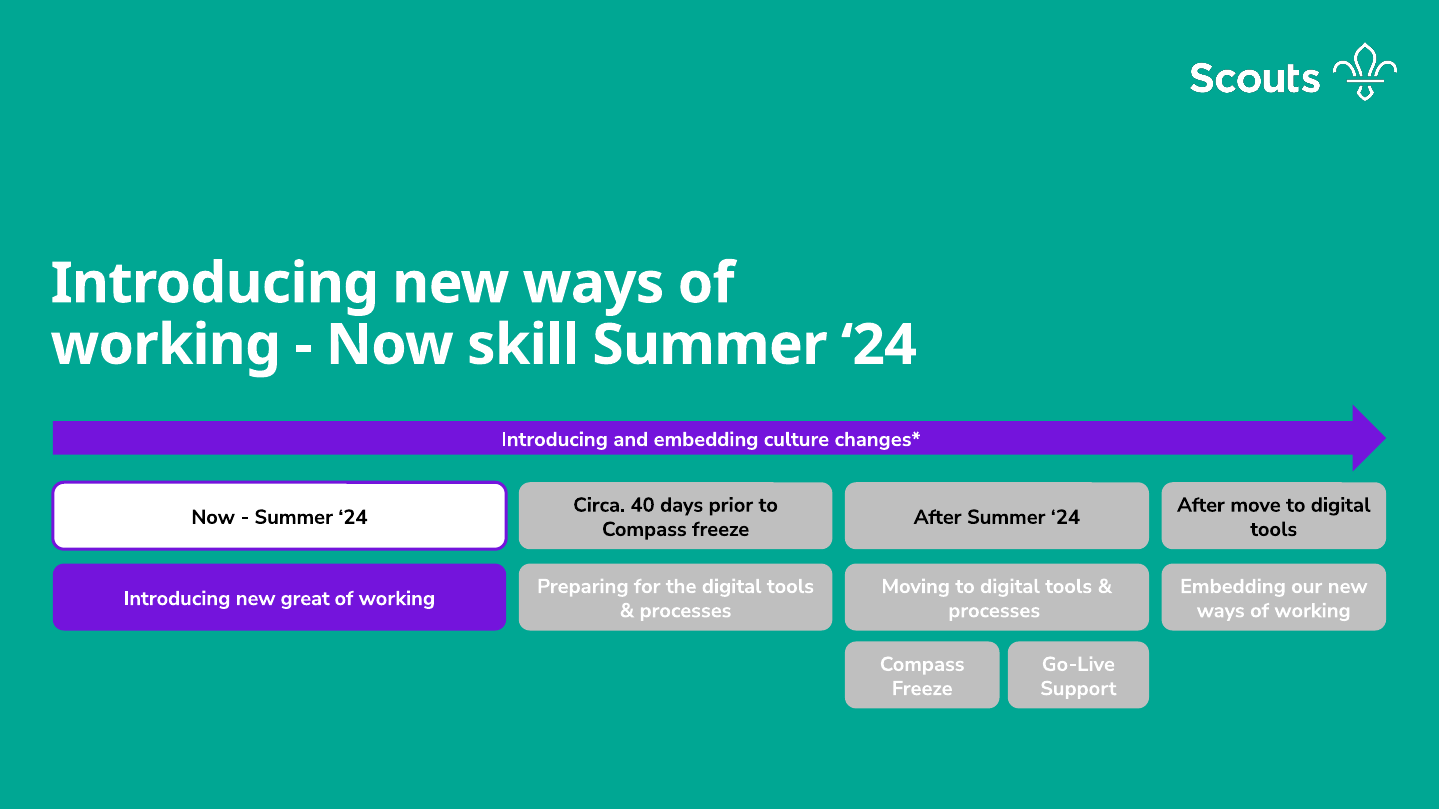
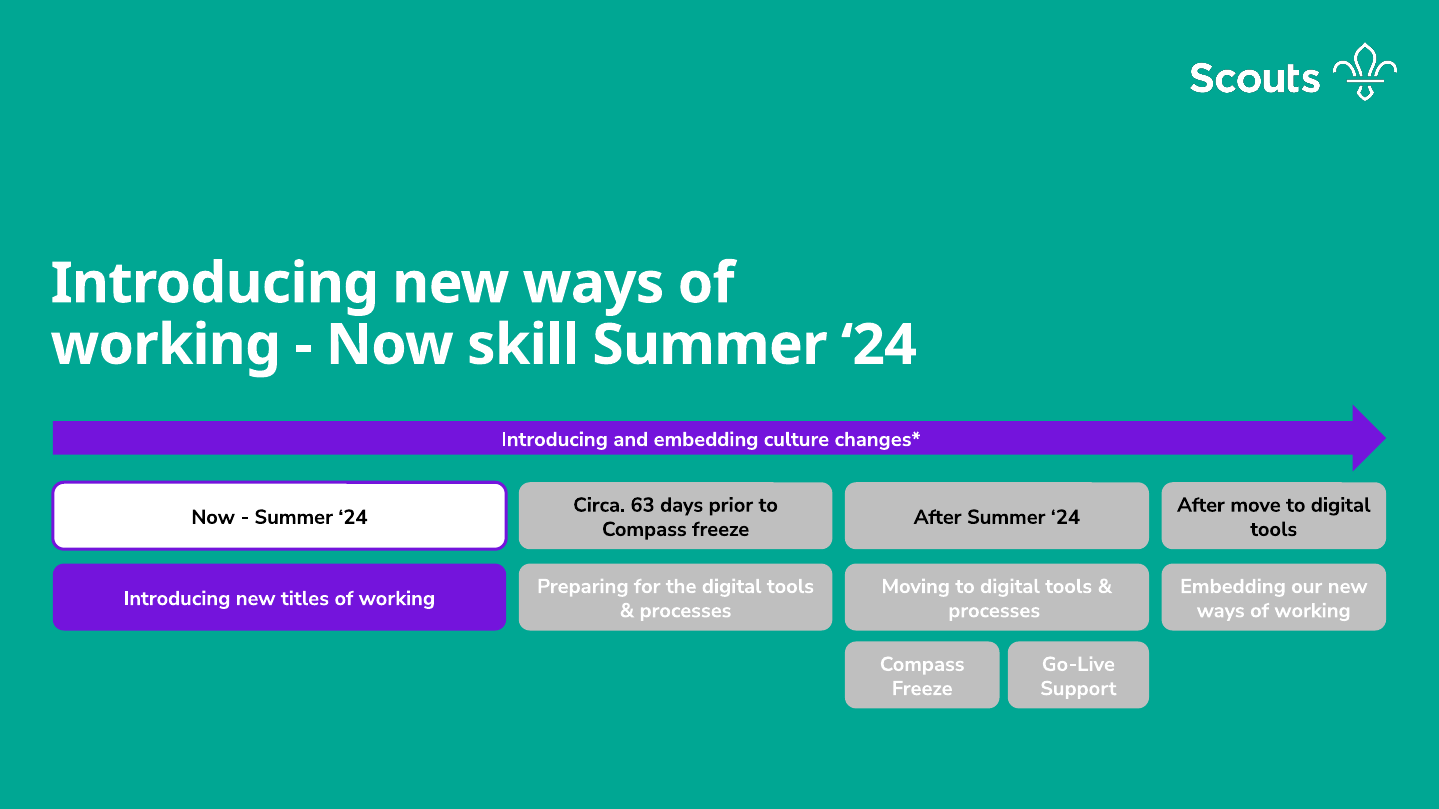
40: 40 -> 63 (643, 505)
great: great -> titles (305, 599)
